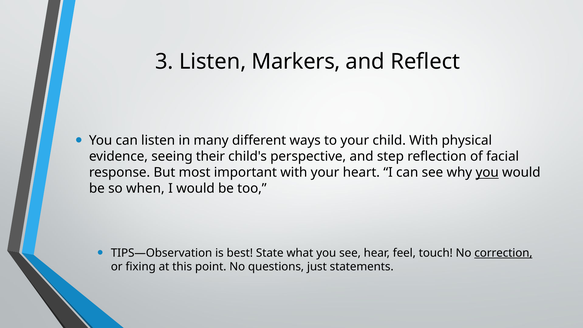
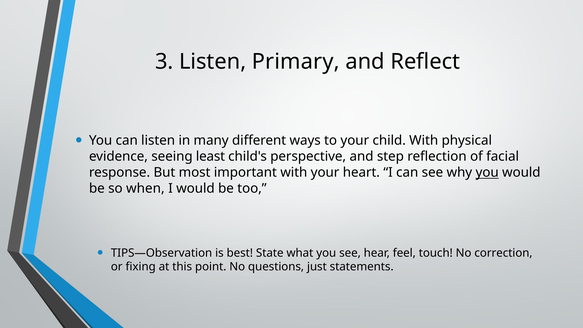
Markers: Markers -> Primary (296, 62)
their: their -> least (210, 156)
correction underline: present -> none (503, 253)
